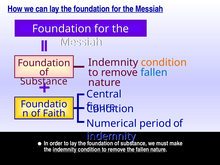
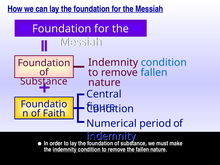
condition colour: orange -> blue (164, 62)
